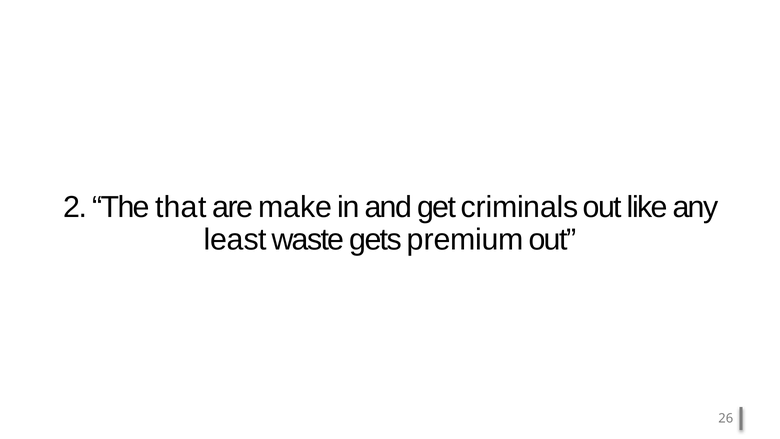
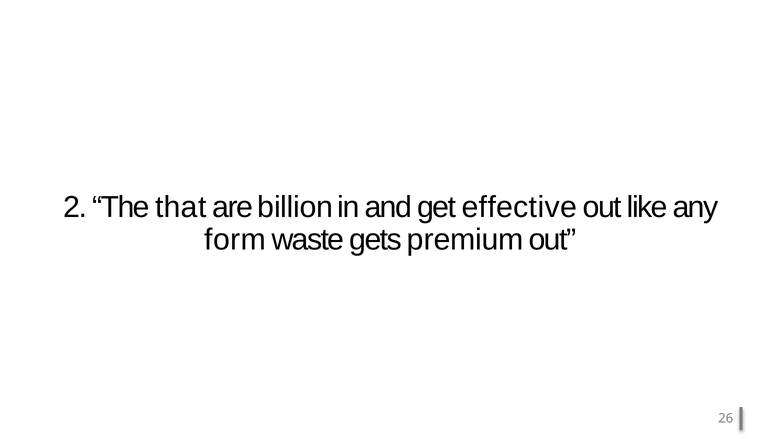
make: make -> billion (295, 207)
criminals: criminals -> effective (519, 207)
least: least -> form (235, 240)
